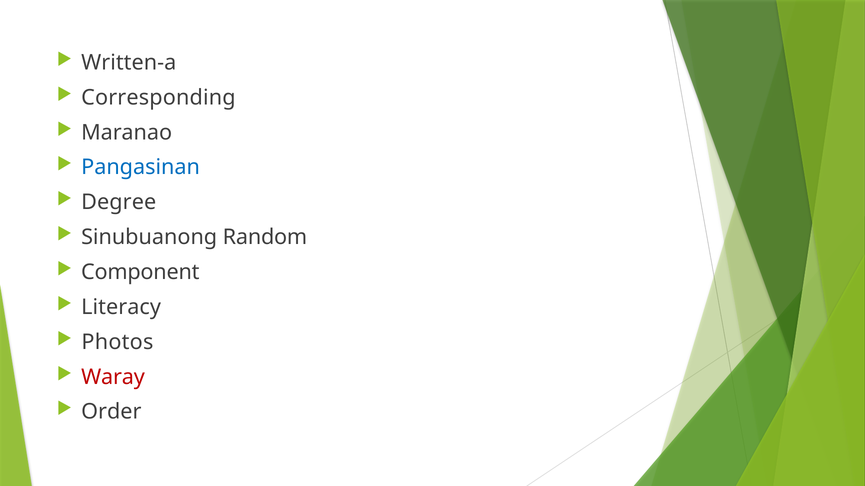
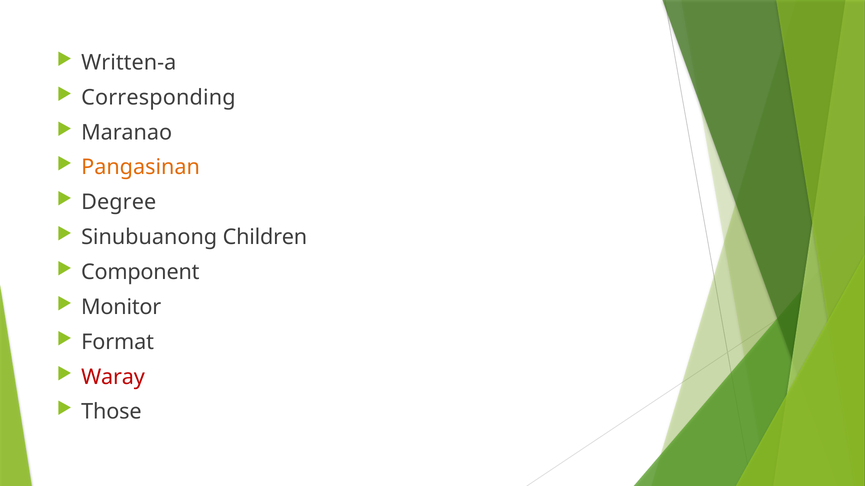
Pangasinan colour: blue -> orange (141, 168)
Random: Random -> Children (265, 237)
Literacy: Literacy -> Monitor (121, 307)
Photos: Photos -> Format (118, 342)
Order: Order -> Those (111, 412)
